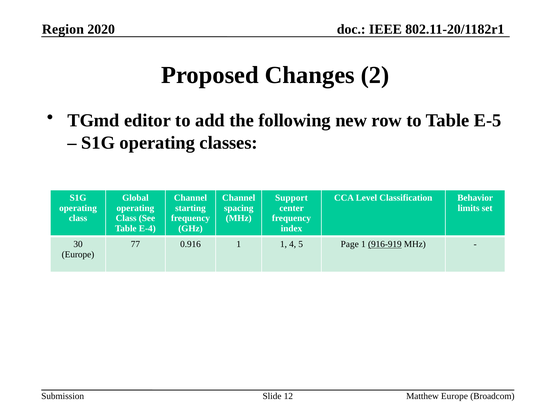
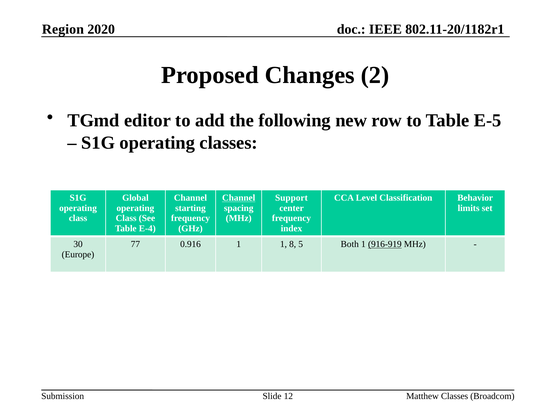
Channel underline: none -> present (239, 198)
4: 4 -> 8 (293, 244)
Page: Page -> Both (350, 244)
Matthew Europe: Europe -> Classes (455, 396)
